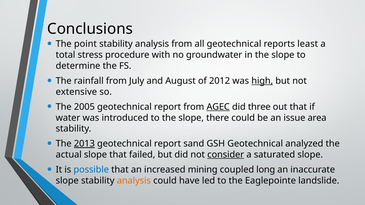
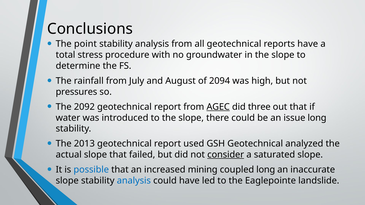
reports least: least -> have (308, 44)
2012: 2012 -> 2094 (220, 81)
high underline: present -> none (262, 81)
extensive: extensive -> pressures (76, 92)
2005: 2005 -> 2092 (84, 107)
issue area: area -> long (317, 118)
2013 underline: present -> none (84, 144)
sand: sand -> used (194, 144)
analysis colour: orange -> blue (134, 181)
